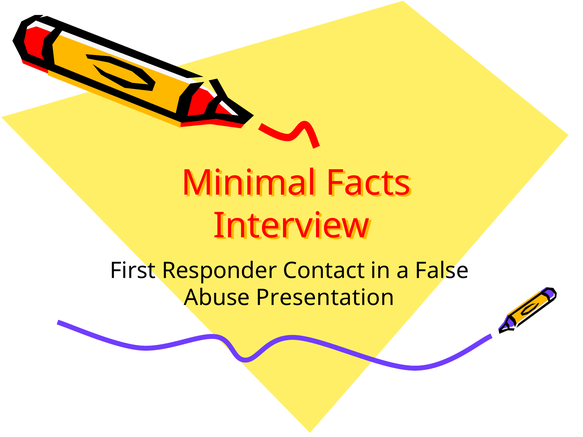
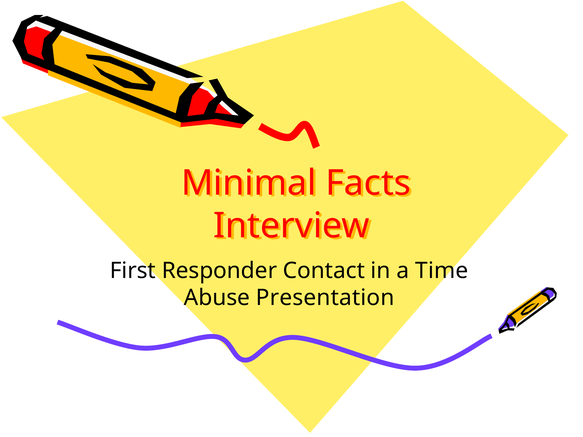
False: False -> Time (442, 271)
